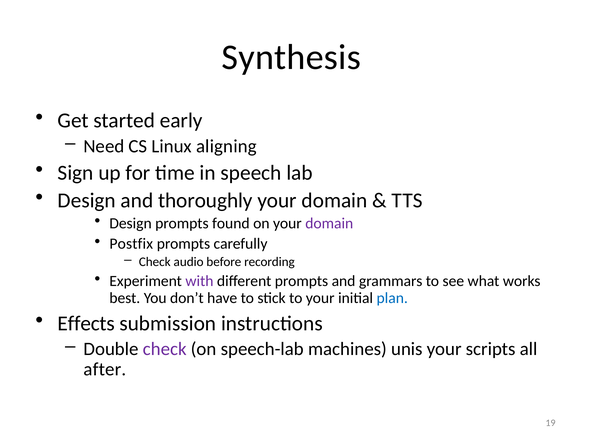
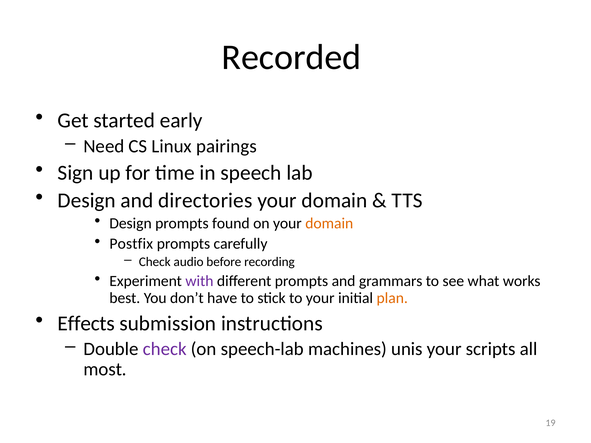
Synthesis: Synthesis -> Recorded (291, 57)
aligning: aligning -> pairings (226, 146)
thoroughly: thoroughly -> directories (205, 201)
domain colour: purple -> orange (329, 223)
plan colour: blue -> orange (392, 298)
after: after -> most (105, 369)
